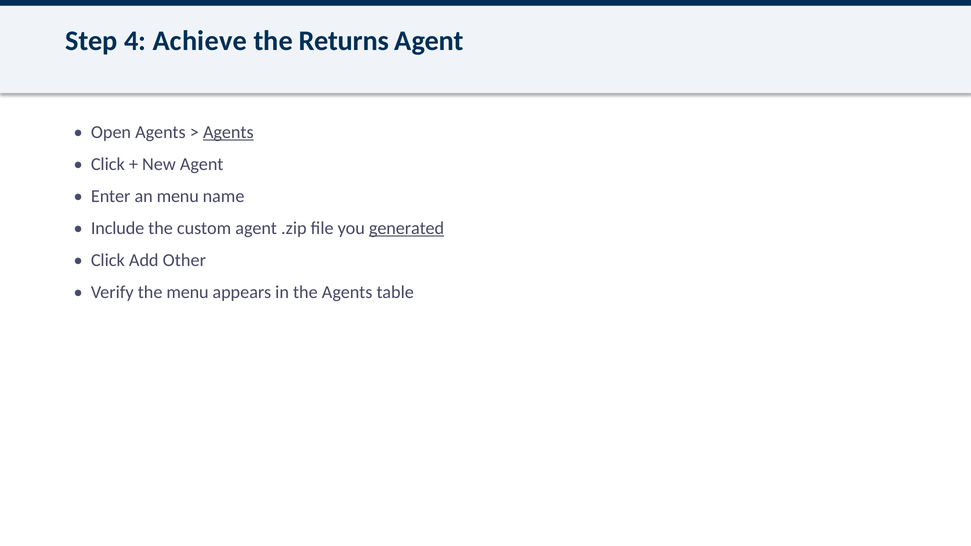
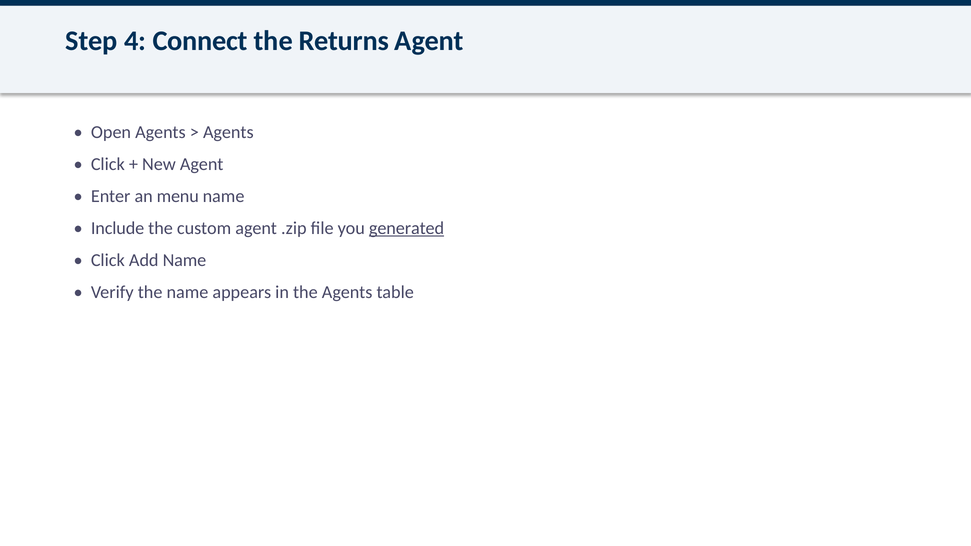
Achieve: Achieve -> Connect (200, 41)
Agents underline: present -> none (228, 132)
Add Other: Other -> Name (184, 260)
the menu: menu -> name (187, 292)
